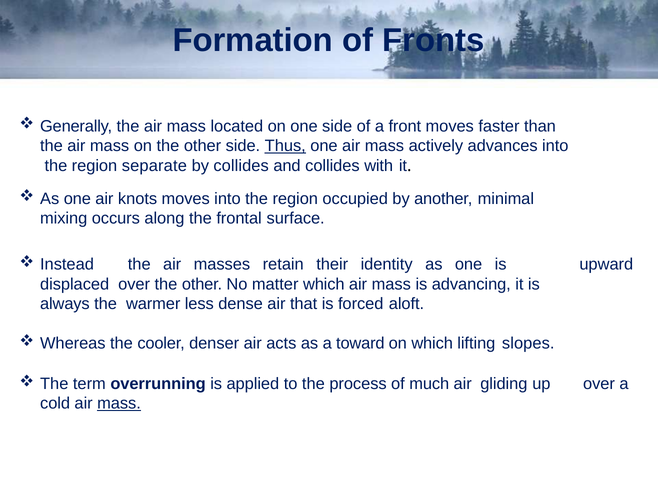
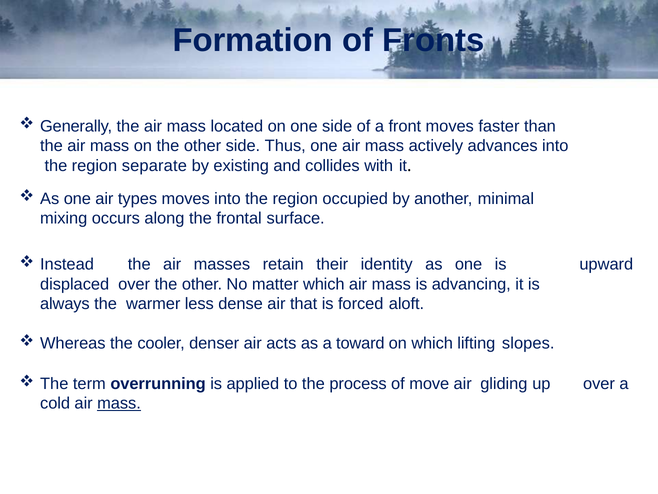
Thus underline: present -> none (285, 146)
by collides: collides -> existing (241, 165)
knots: knots -> types (138, 198)
much: much -> move (429, 383)
